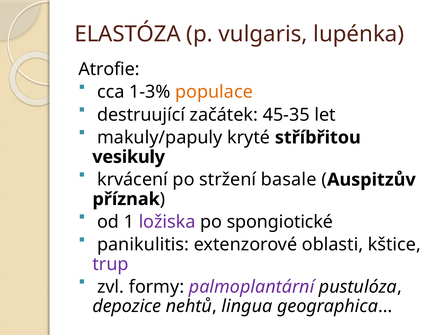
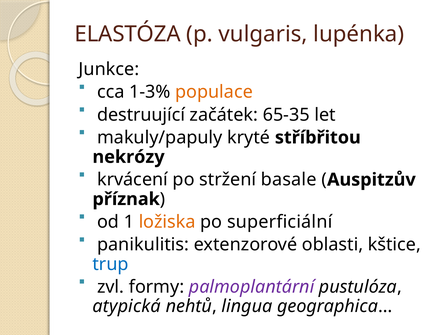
Atrofie: Atrofie -> Junkce (109, 69)
45-35: 45-35 -> 65-35 (286, 115)
vesikuly: vesikuly -> nekrózy (129, 157)
ložiska colour: purple -> orange (167, 222)
spongiotické: spongiotické -> superficiální (280, 222)
trup colour: purple -> blue (111, 264)
depozice: depozice -> atypická (127, 307)
